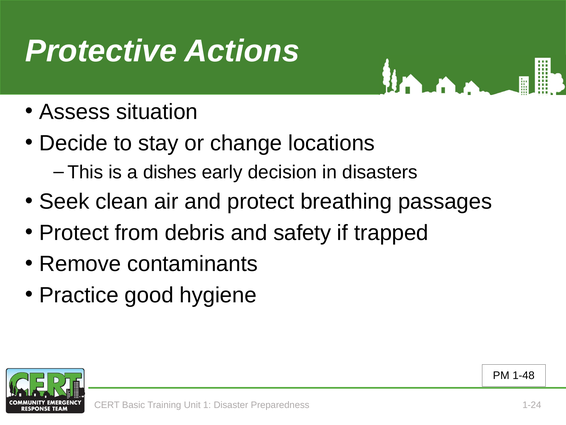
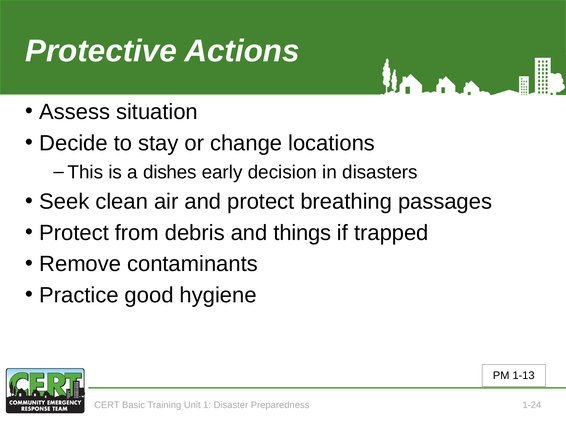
safety: safety -> things (302, 233)
1-48: 1-48 -> 1-13 (524, 375)
